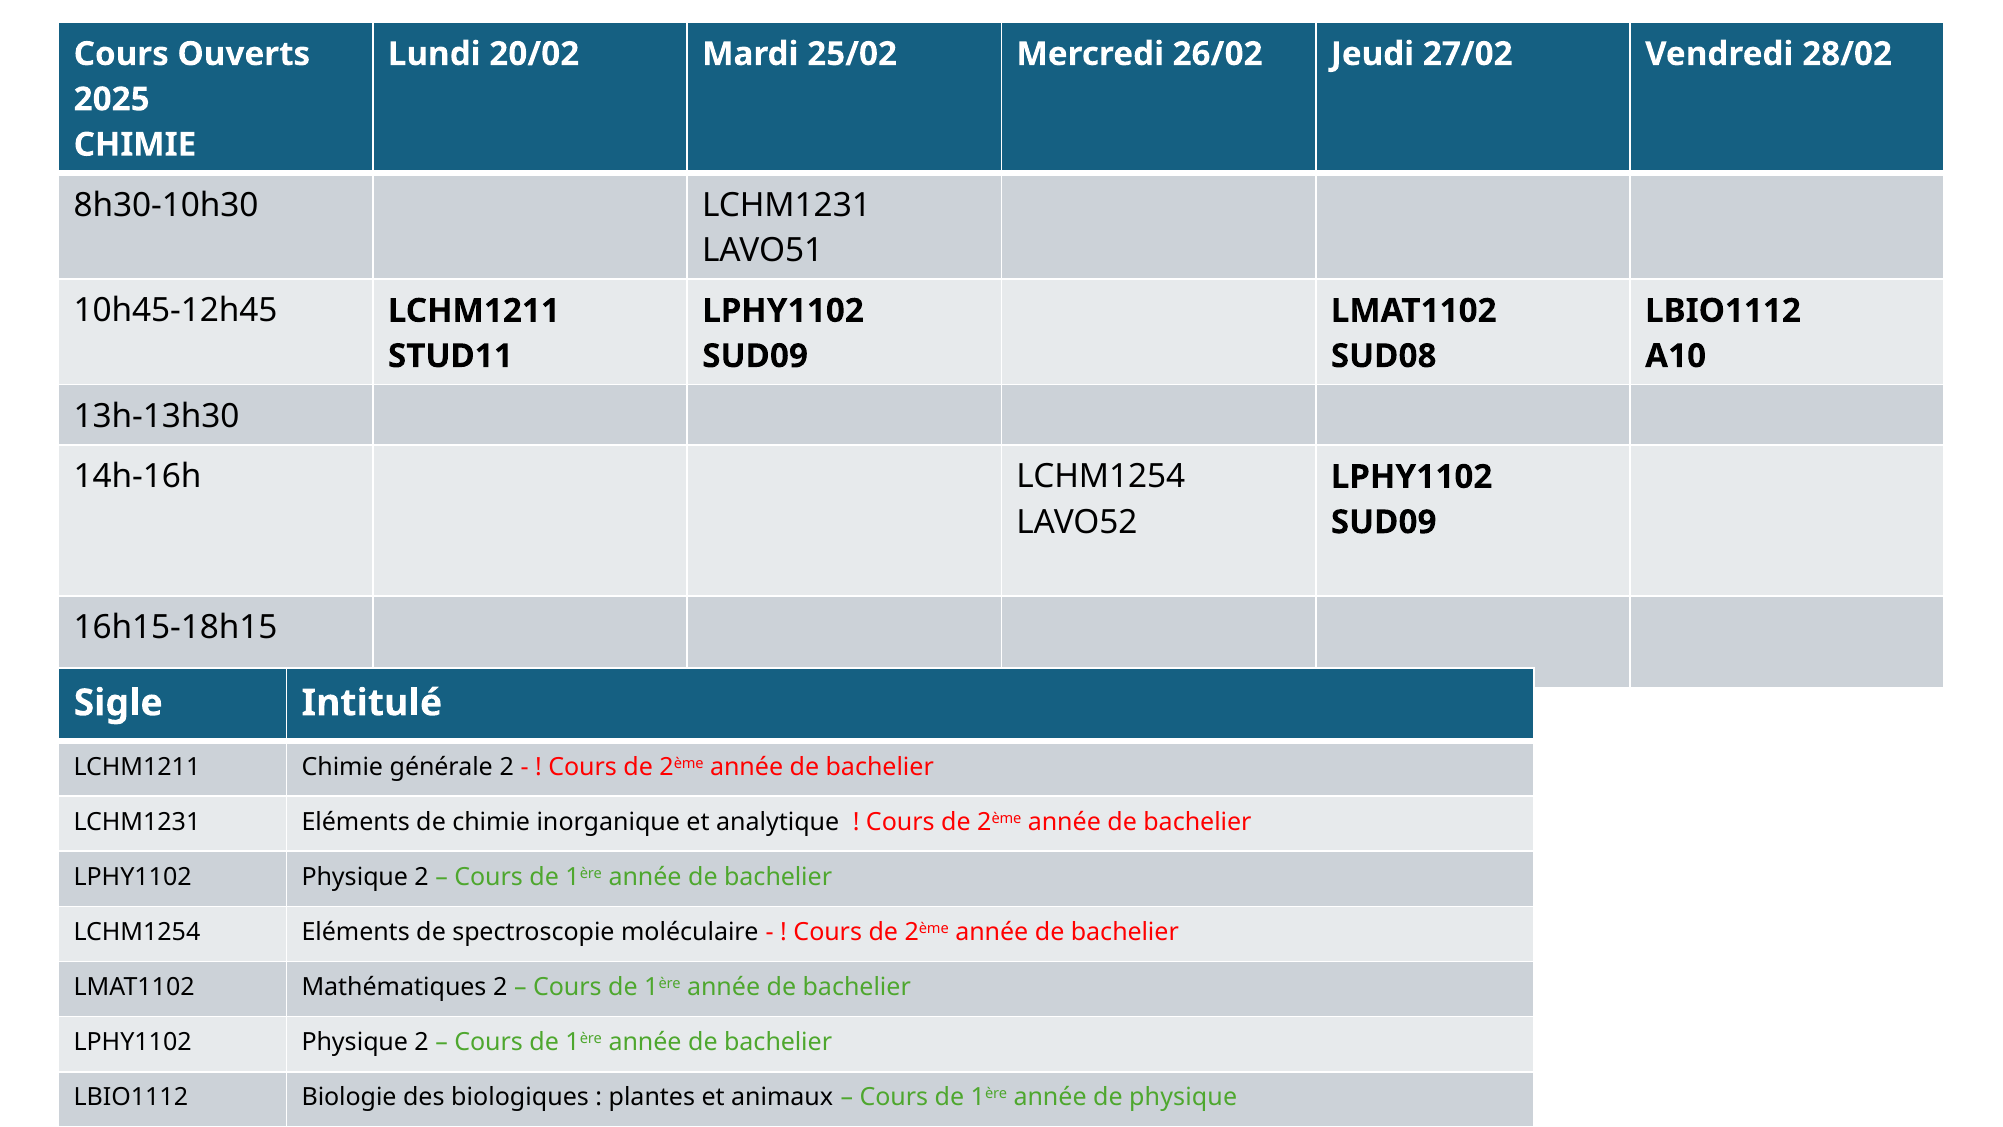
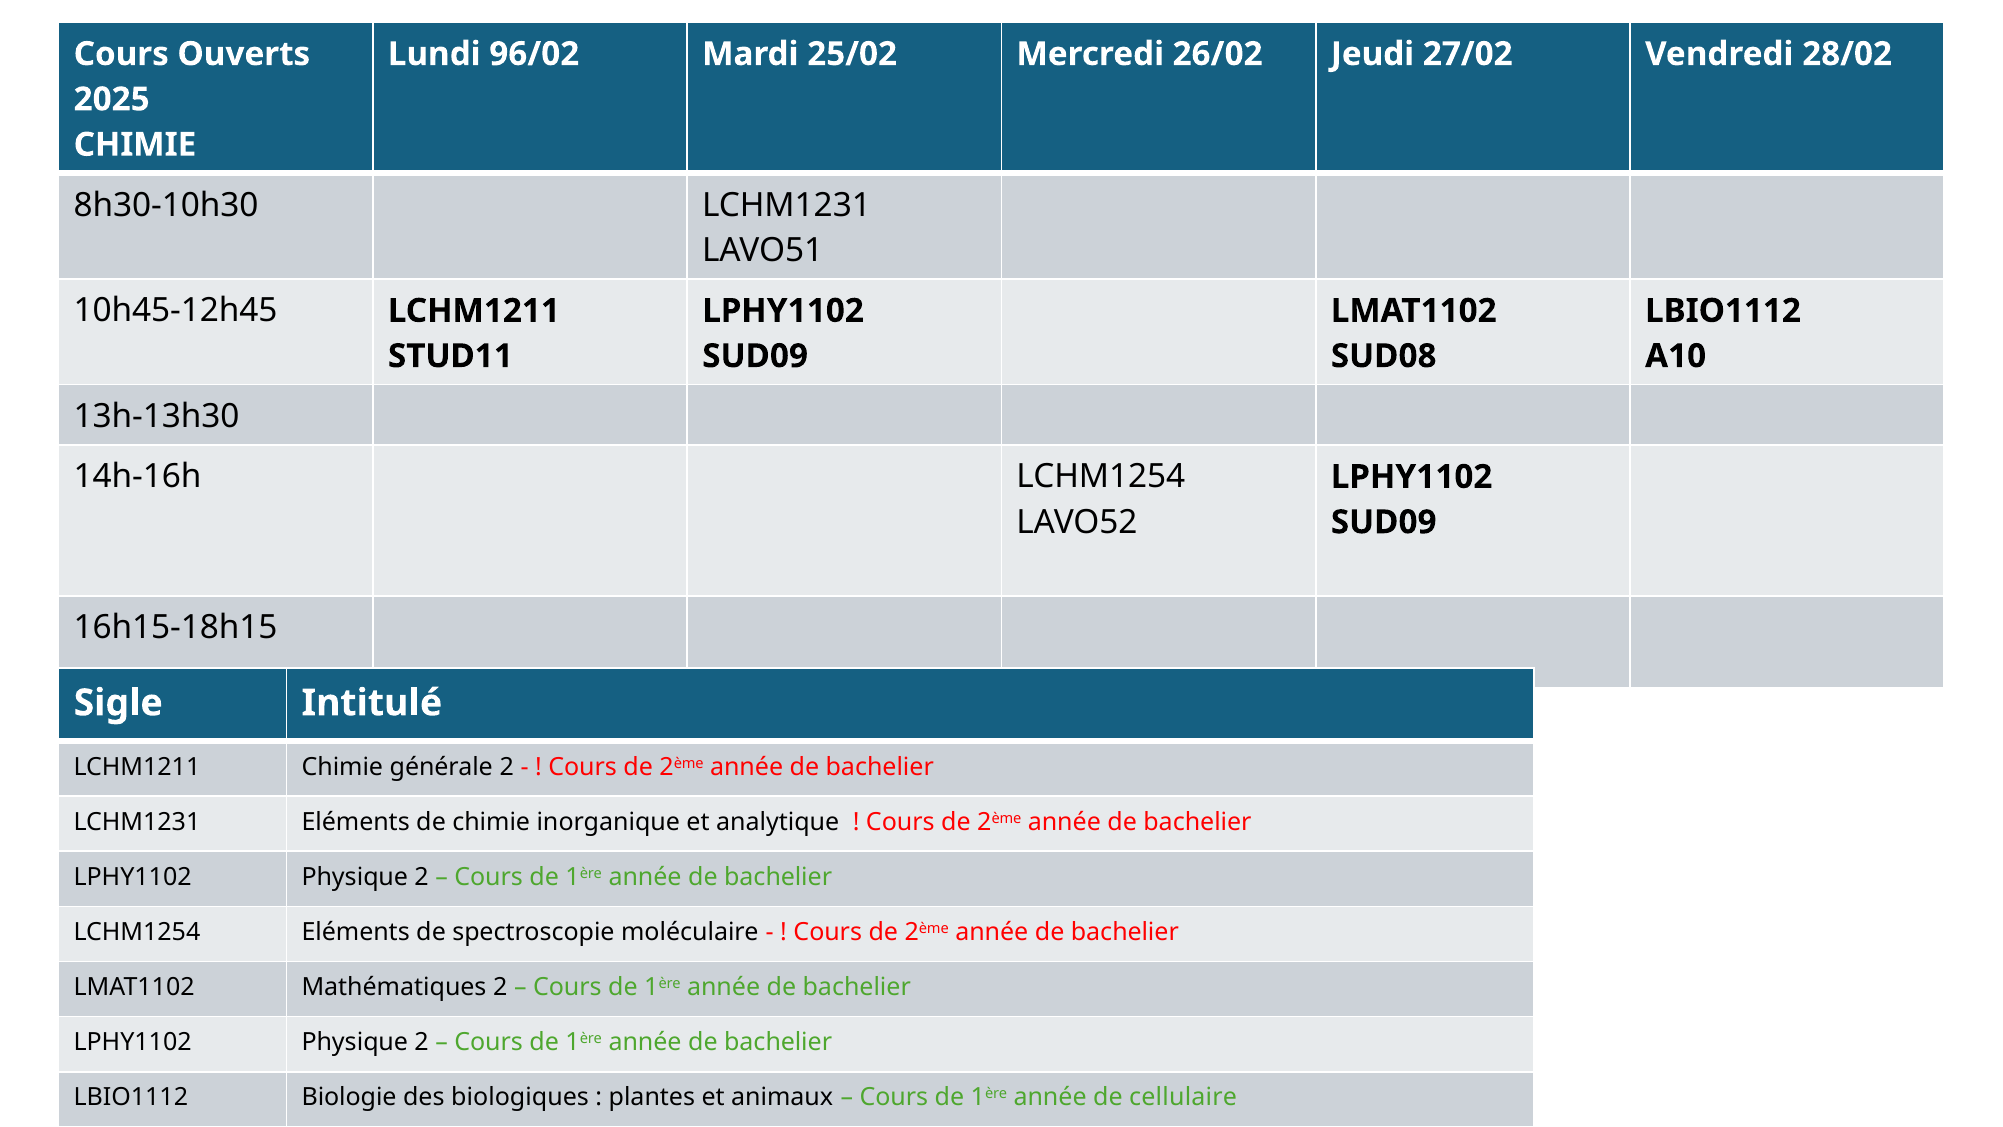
20/02: 20/02 -> 96/02 (534, 54)
de physique: physique -> cellulaire (1183, 1097)
